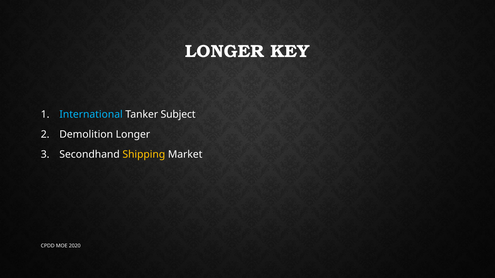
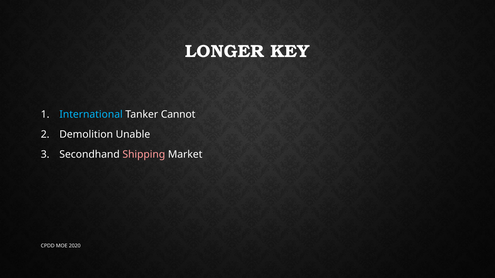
Subject: Subject -> Cannot (178, 115)
Demolition Longer: Longer -> Unable (133, 135)
Shipping colour: yellow -> pink (144, 155)
